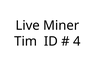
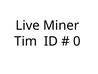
4: 4 -> 0 (77, 41)
